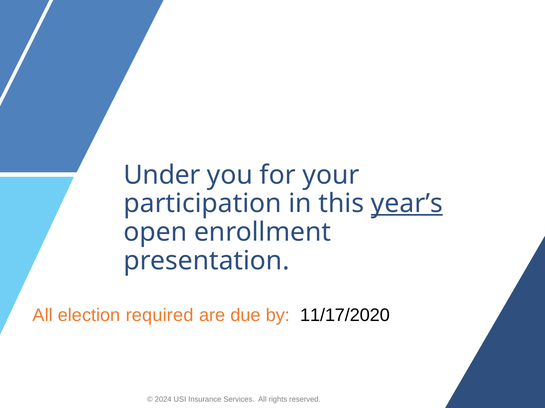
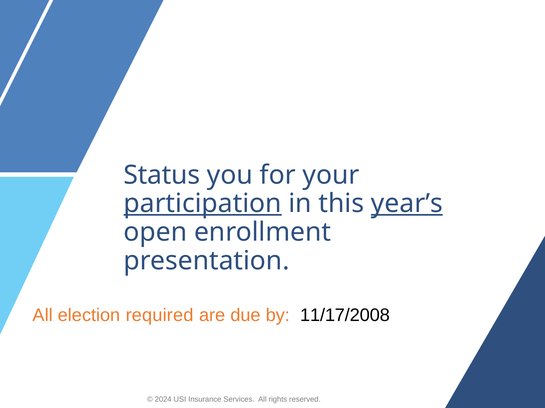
Under: Under -> Status (162, 175)
participation underline: none -> present (203, 204)
11/17/2020: 11/17/2020 -> 11/17/2008 (345, 316)
